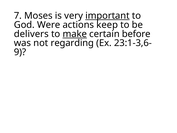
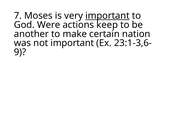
delivers: delivers -> another (31, 34)
make underline: present -> none (75, 34)
before: before -> nation (136, 34)
not regarding: regarding -> important (72, 43)
